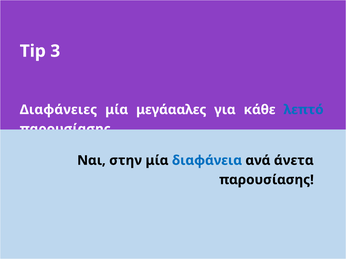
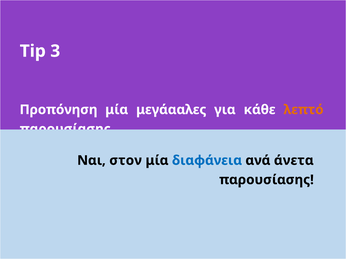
Διαφάνειες: Διαφάνειες -> Προπόνηση (59, 110)
λεπτό colour: blue -> orange (304, 110)
στην: στην -> στον (126, 161)
